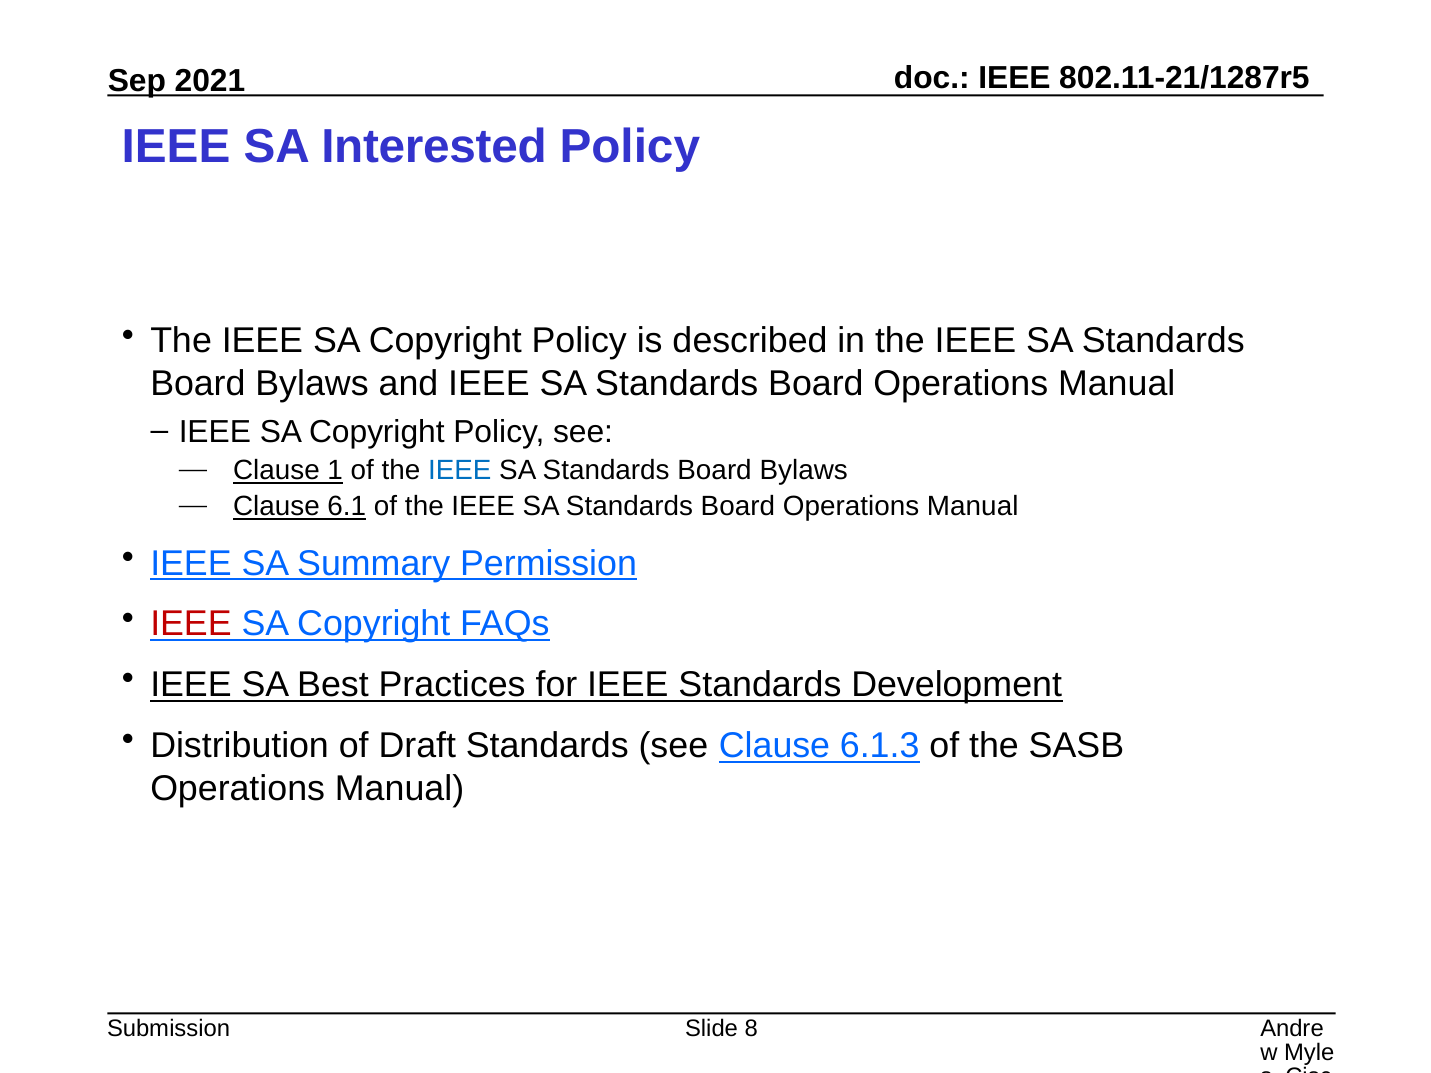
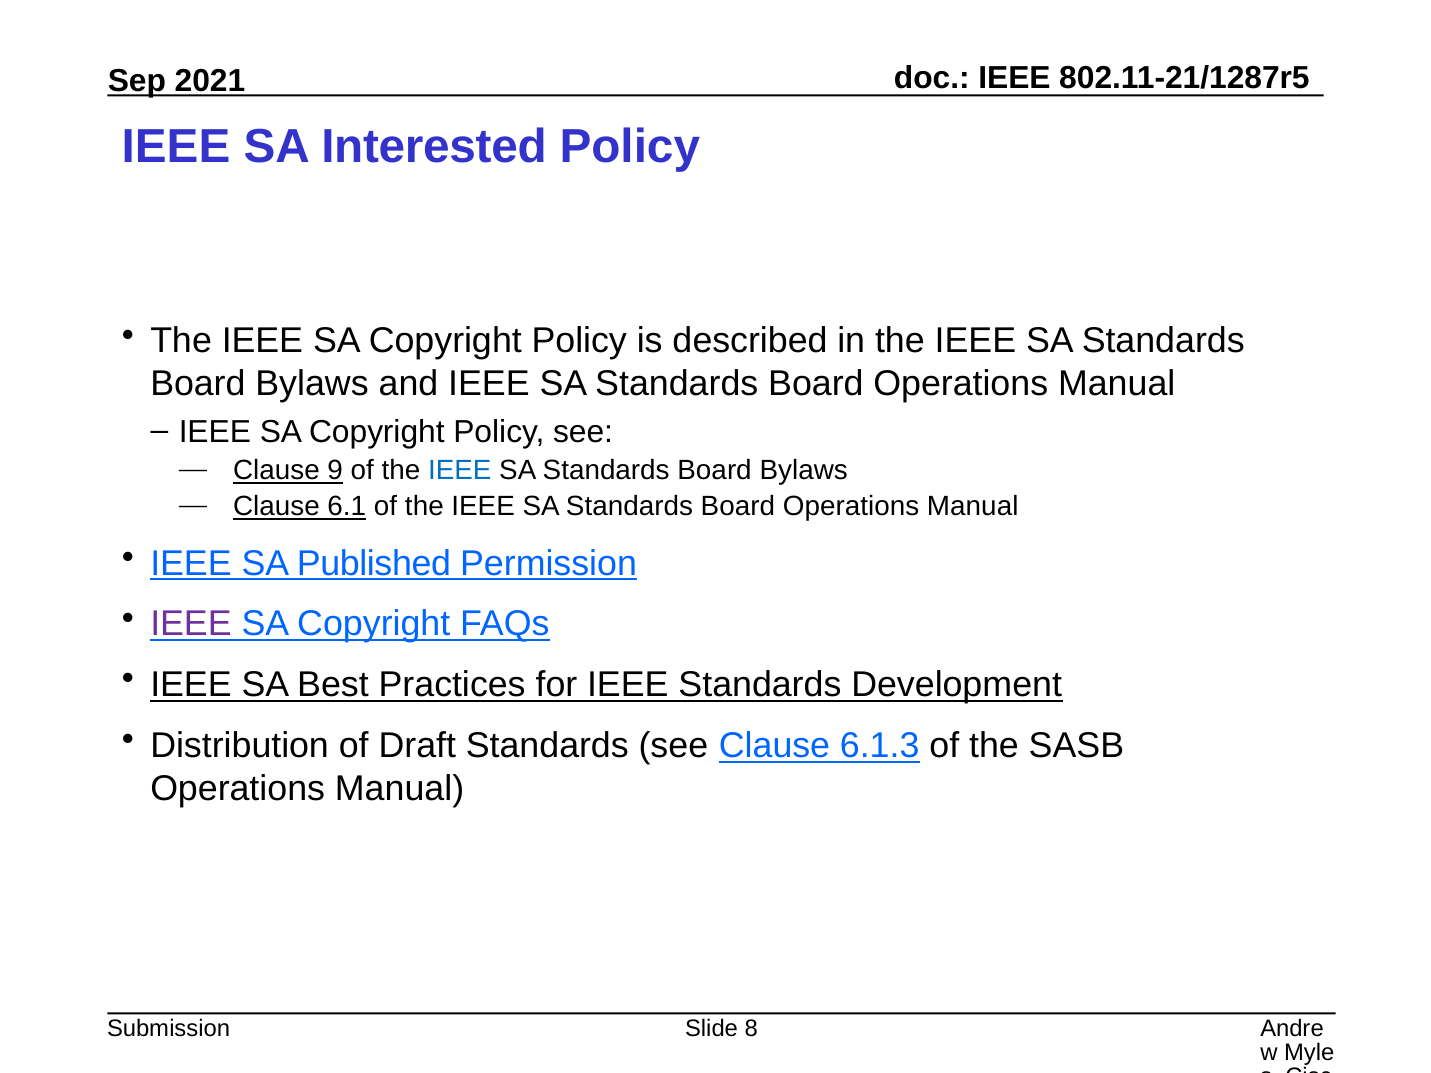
1: 1 -> 9 (335, 471)
Summary: Summary -> Published (374, 563)
IEEE colour: red -> purple (191, 624)
